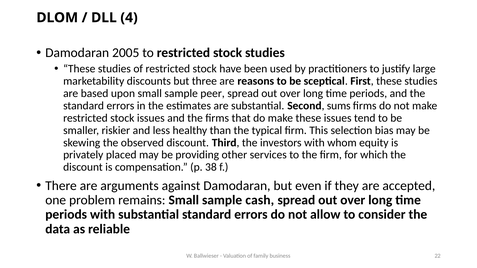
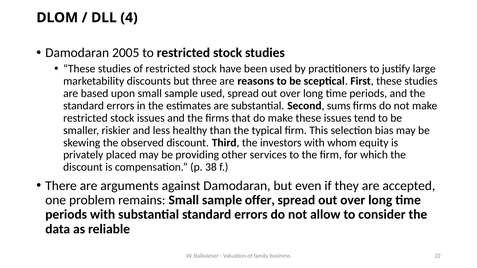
sample peer: peer -> used (213, 93)
cash: cash -> offer (260, 200)
